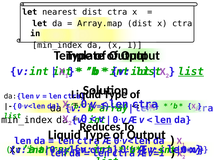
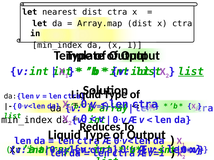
len underline: present -> none (163, 120)
